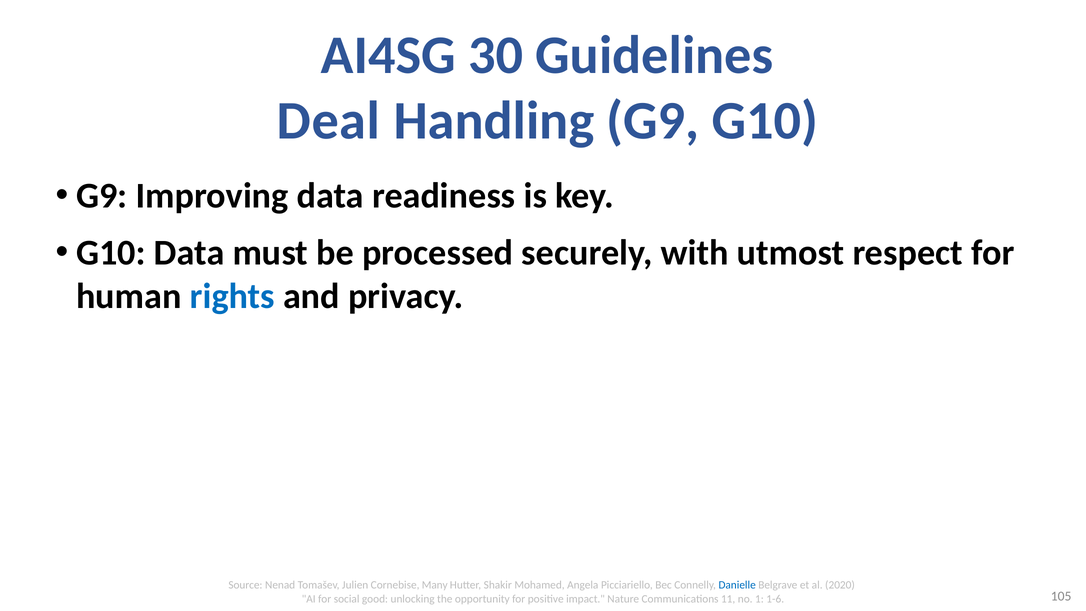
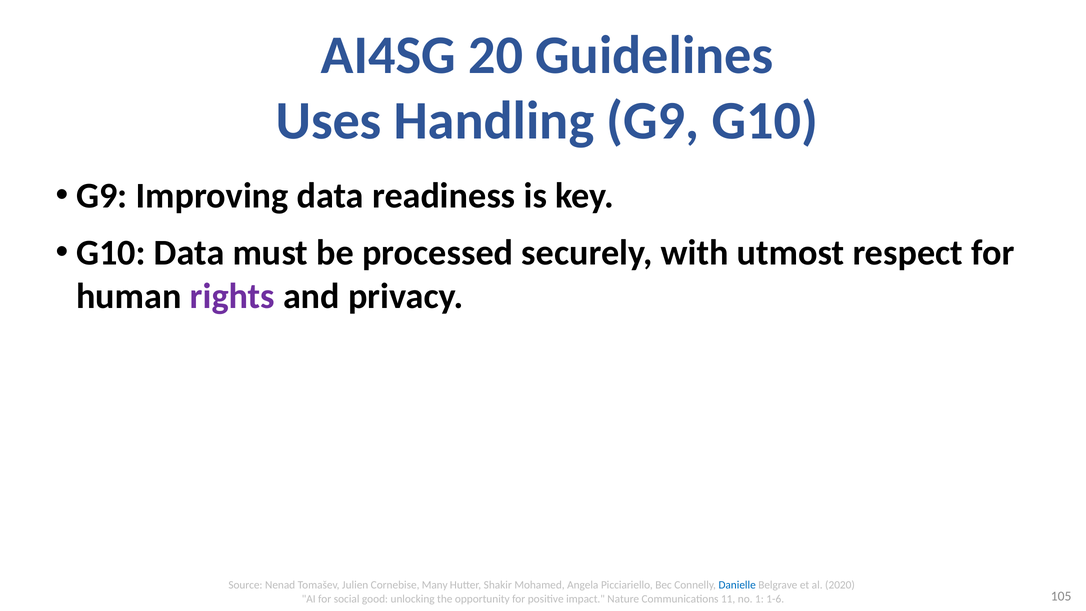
30: 30 -> 20 (496, 55)
Deal: Deal -> Uses (329, 121)
rights colour: blue -> purple (232, 296)
